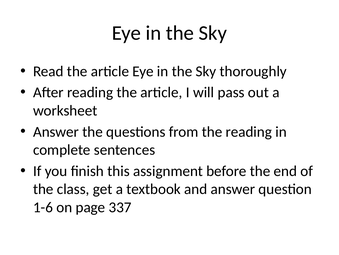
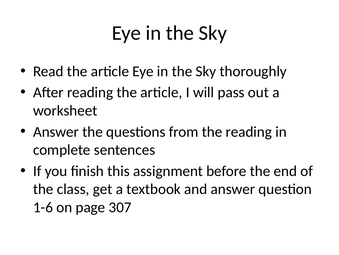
337: 337 -> 307 (120, 207)
